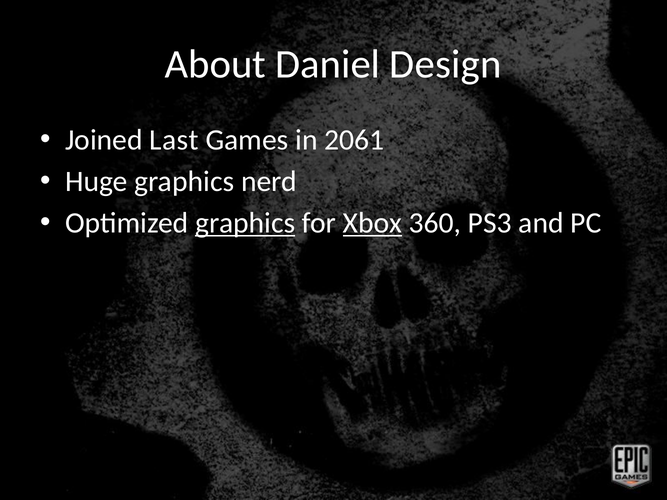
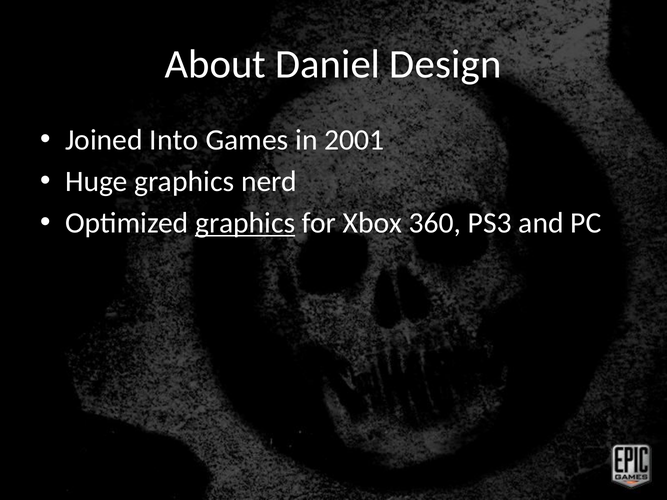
Last: Last -> Into (174, 140)
2061: 2061 -> 2001 (354, 140)
Xbox underline: present -> none (372, 223)
